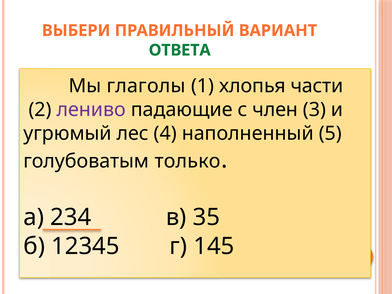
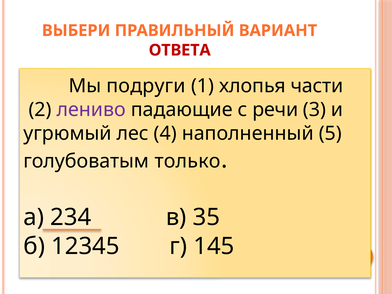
ОТВЕТА colour: green -> red (180, 50)
глаголы: глаголы -> подруги (146, 86)
член: член -> речи (275, 110)
